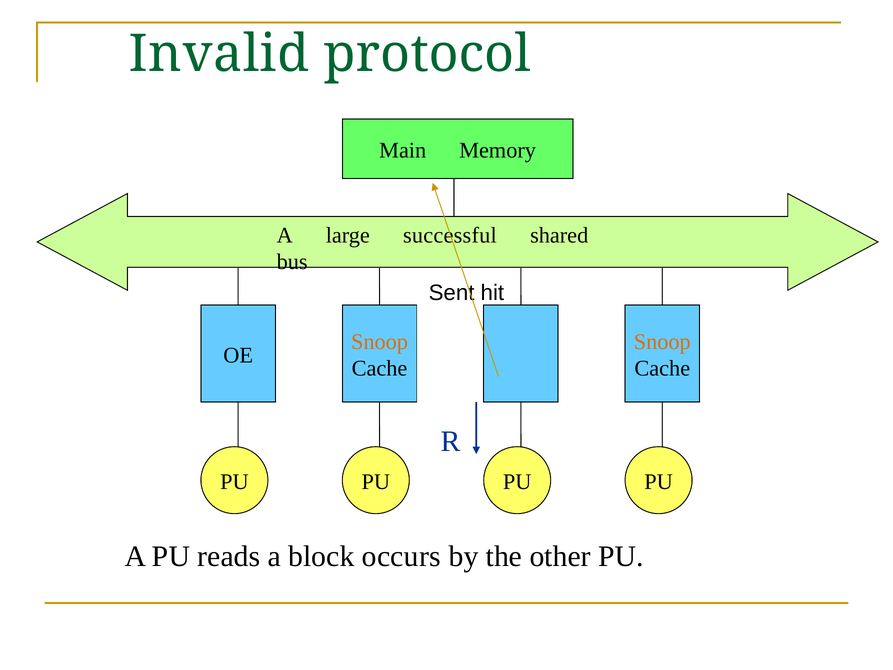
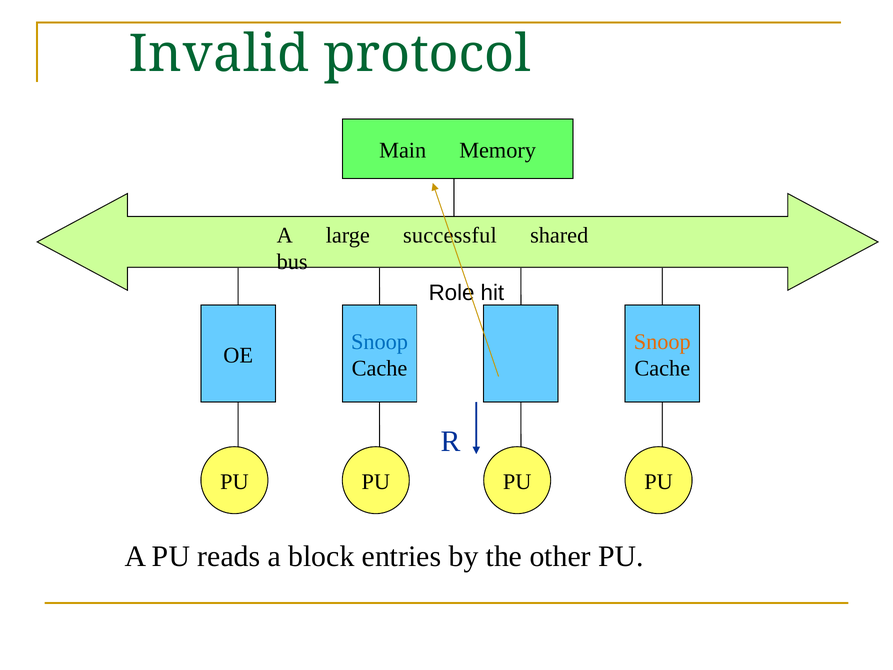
Sent: Sent -> Role (452, 293)
Snoop colour: orange -> blue (380, 342)
occurs: occurs -> entries (402, 556)
